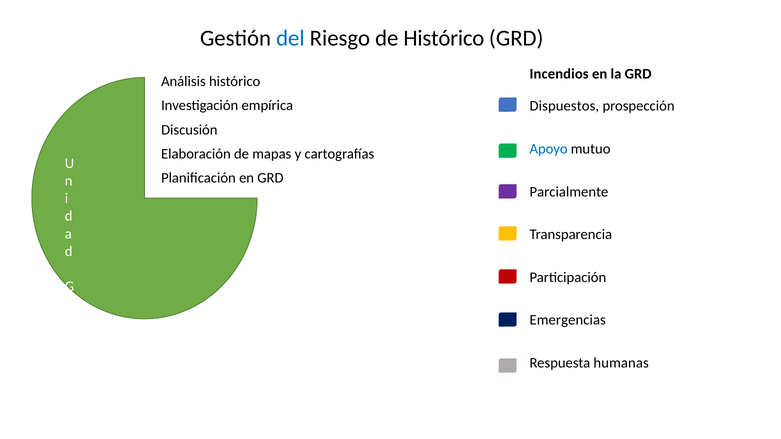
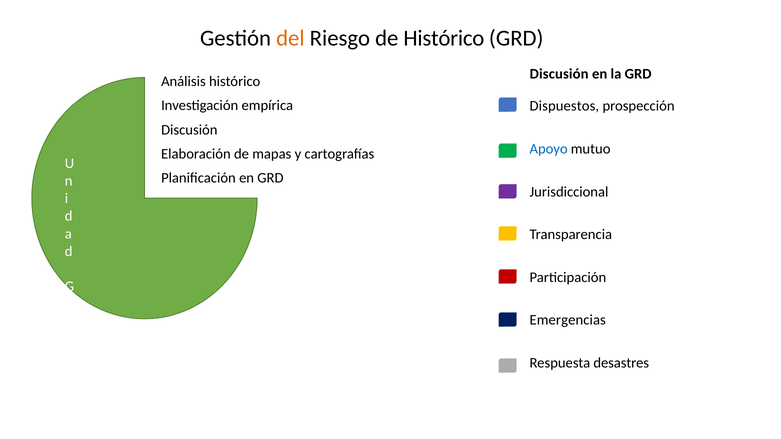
del colour: blue -> orange (290, 38)
Incendios: Incendios -> Discusión (559, 74)
Parcialmente: Parcialmente -> Jurisdiccional (569, 192)
humanas: humanas -> desastres (621, 363)
